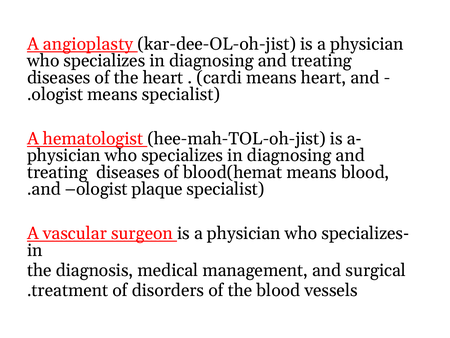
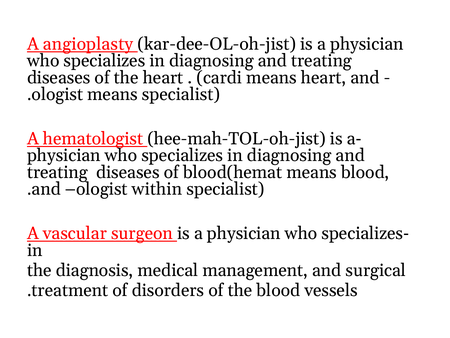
plaque: plaque -> within (157, 189)
